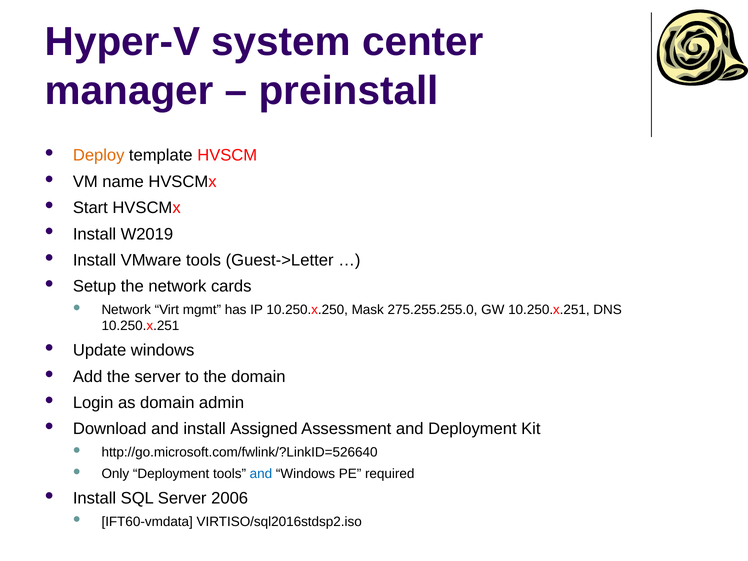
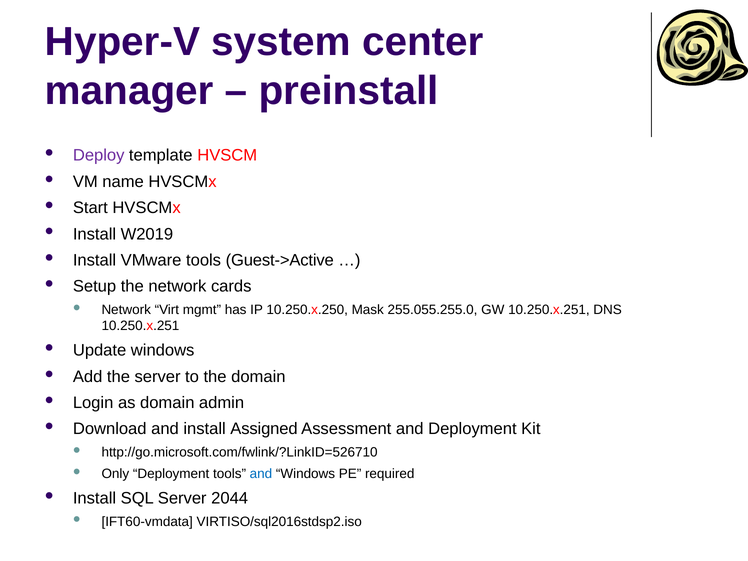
Deploy colour: orange -> purple (99, 156)
Guest->Letter: Guest->Letter -> Guest->Active (280, 260)
275.255.255.0: 275.255.255.0 -> 255.055.255.0 (432, 310)
http://go.microsoft.com/fwlink/?LinkID=526640: http://go.microsoft.com/fwlink/?LinkID=526640 -> http://go.microsoft.com/fwlink/?LinkID=526710 (240, 452)
2006: 2006 -> 2044 (230, 498)
